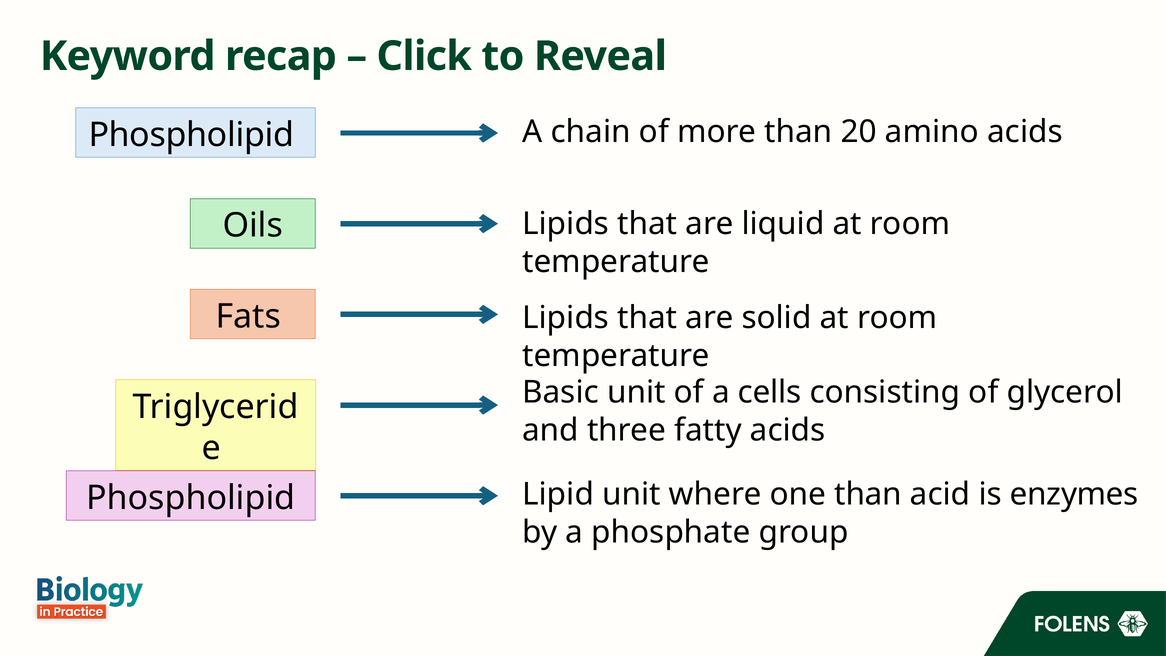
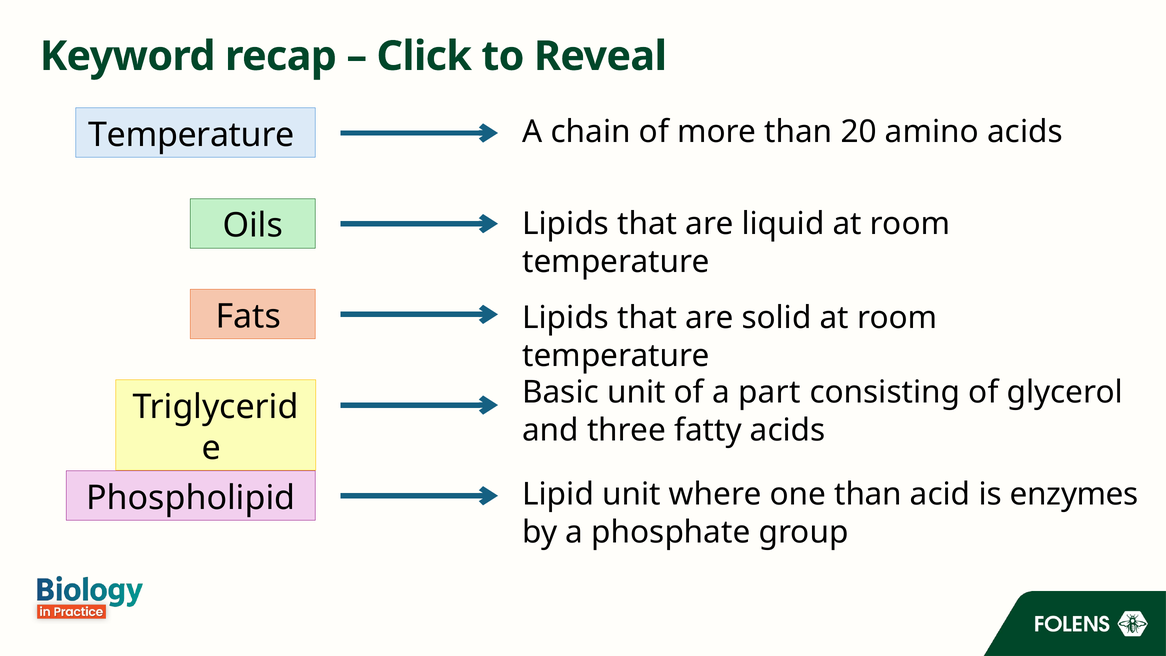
Phospholipid: Phospholipid -> Temperature (191, 135)
cells: cells -> part (769, 392)
